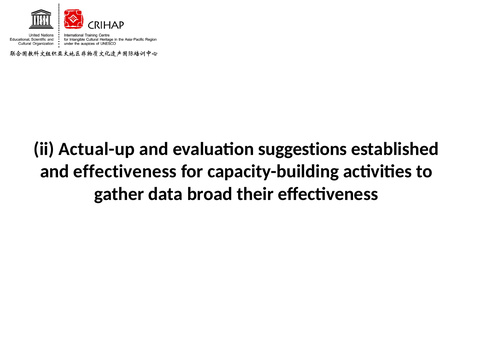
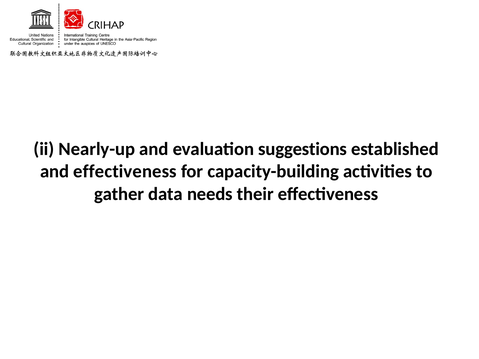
Actual-up: Actual-up -> Nearly-up (97, 149)
broad: broad -> needs (210, 194)
